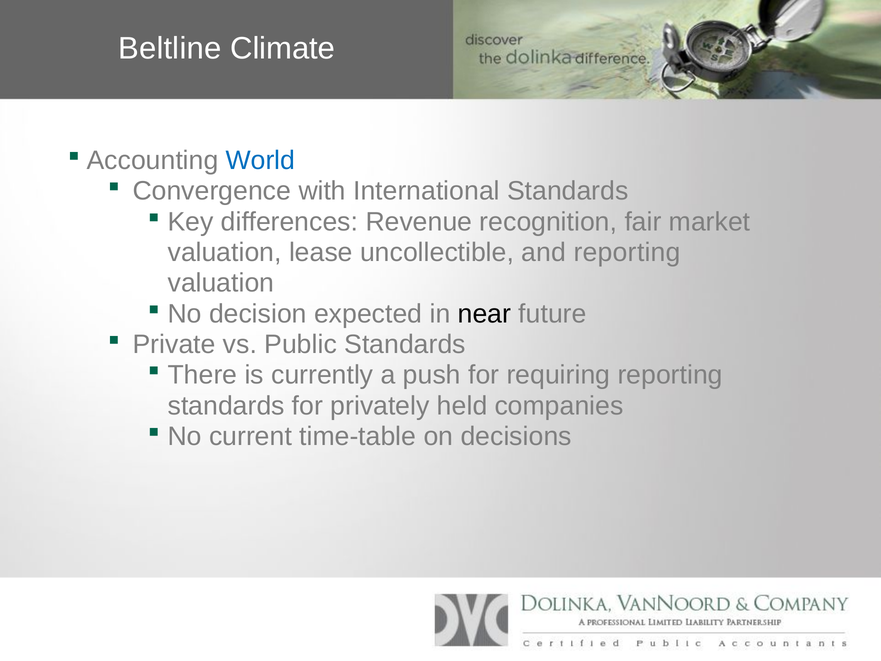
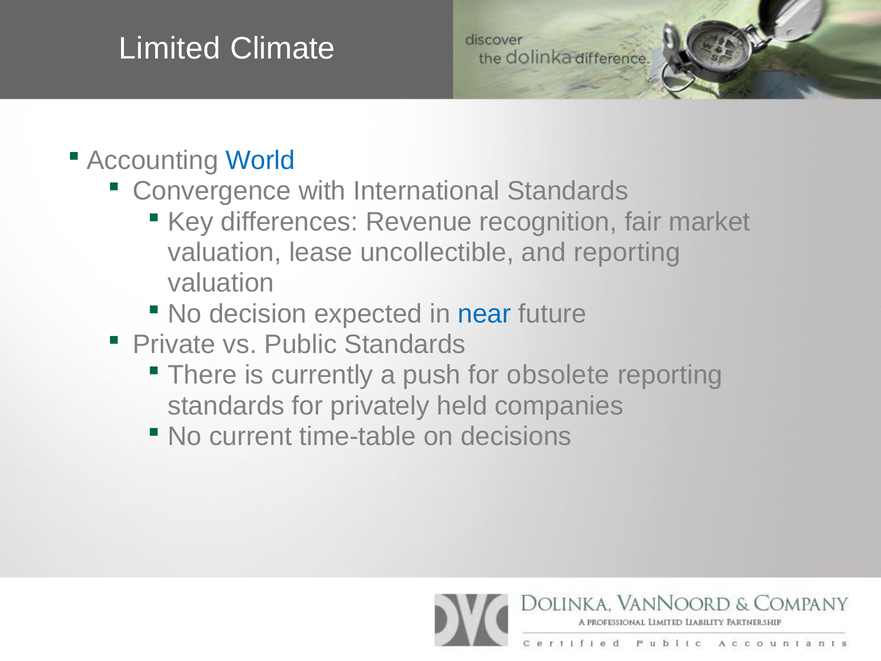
Beltline: Beltline -> Limited (170, 49)
near colour: black -> blue (484, 314)
requiring: requiring -> obsolete (558, 375)
